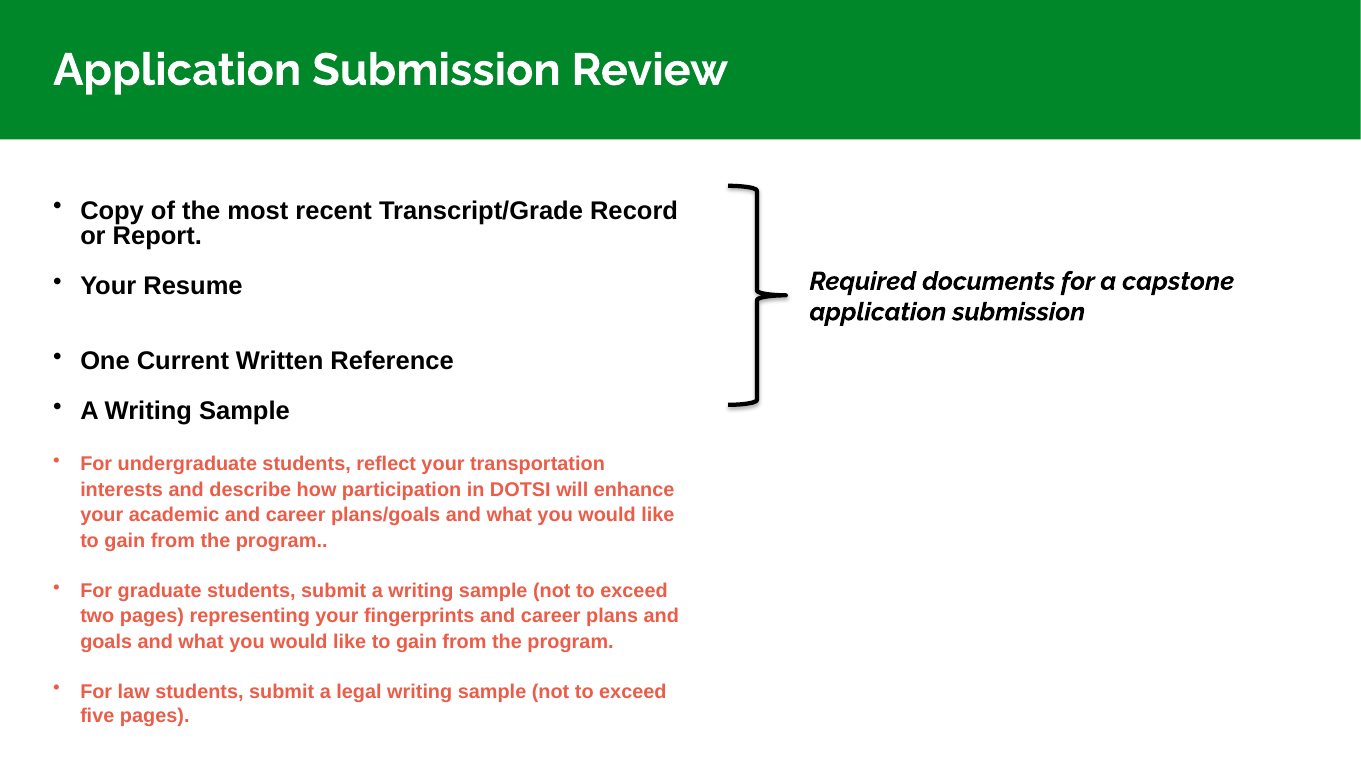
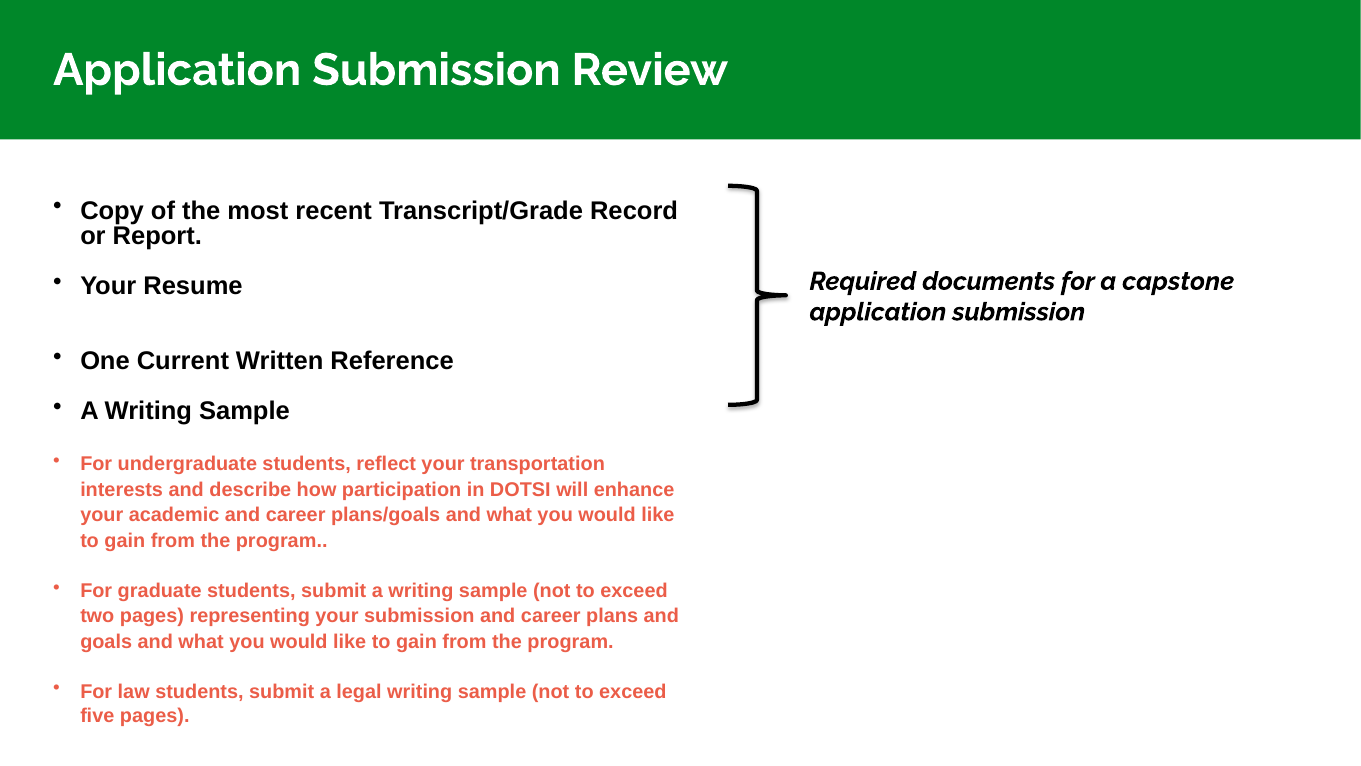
your fingerprints: fingerprints -> submission (419, 616)
